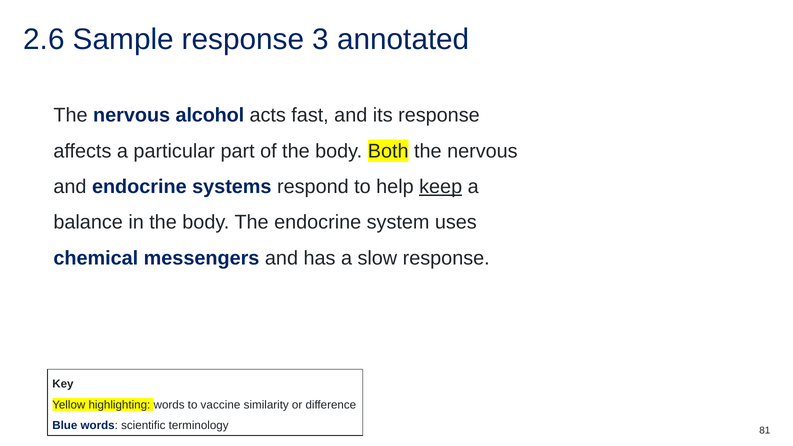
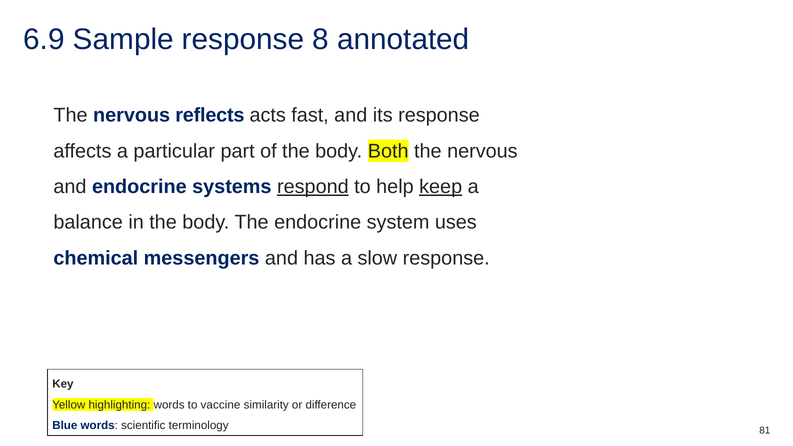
2.6: 2.6 -> 6.9 (44, 39)
3: 3 -> 8 (321, 39)
alcohol: alcohol -> reflects (210, 115)
respond underline: none -> present (313, 187)
